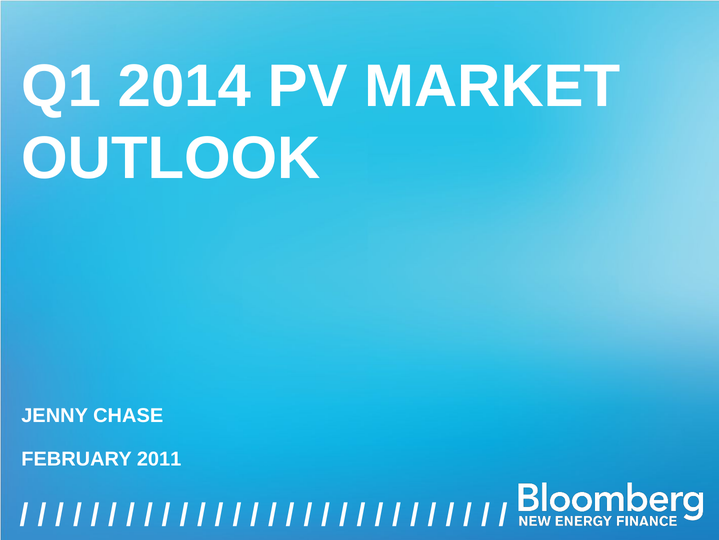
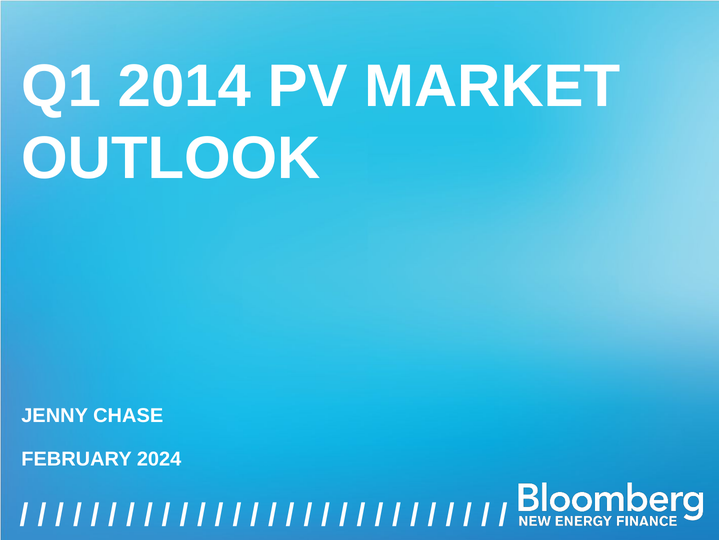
2011: 2011 -> 2024 (159, 459)
